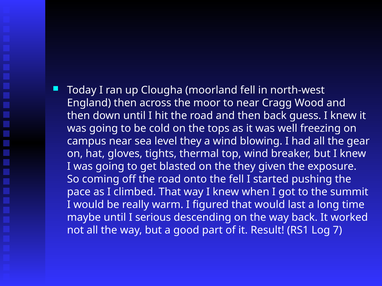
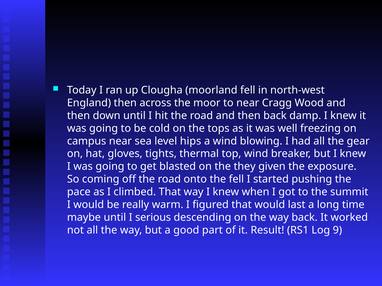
guess: guess -> damp (305, 116)
level they: they -> hips (191, 141)
7: 7 -> 9 (337, 230)
